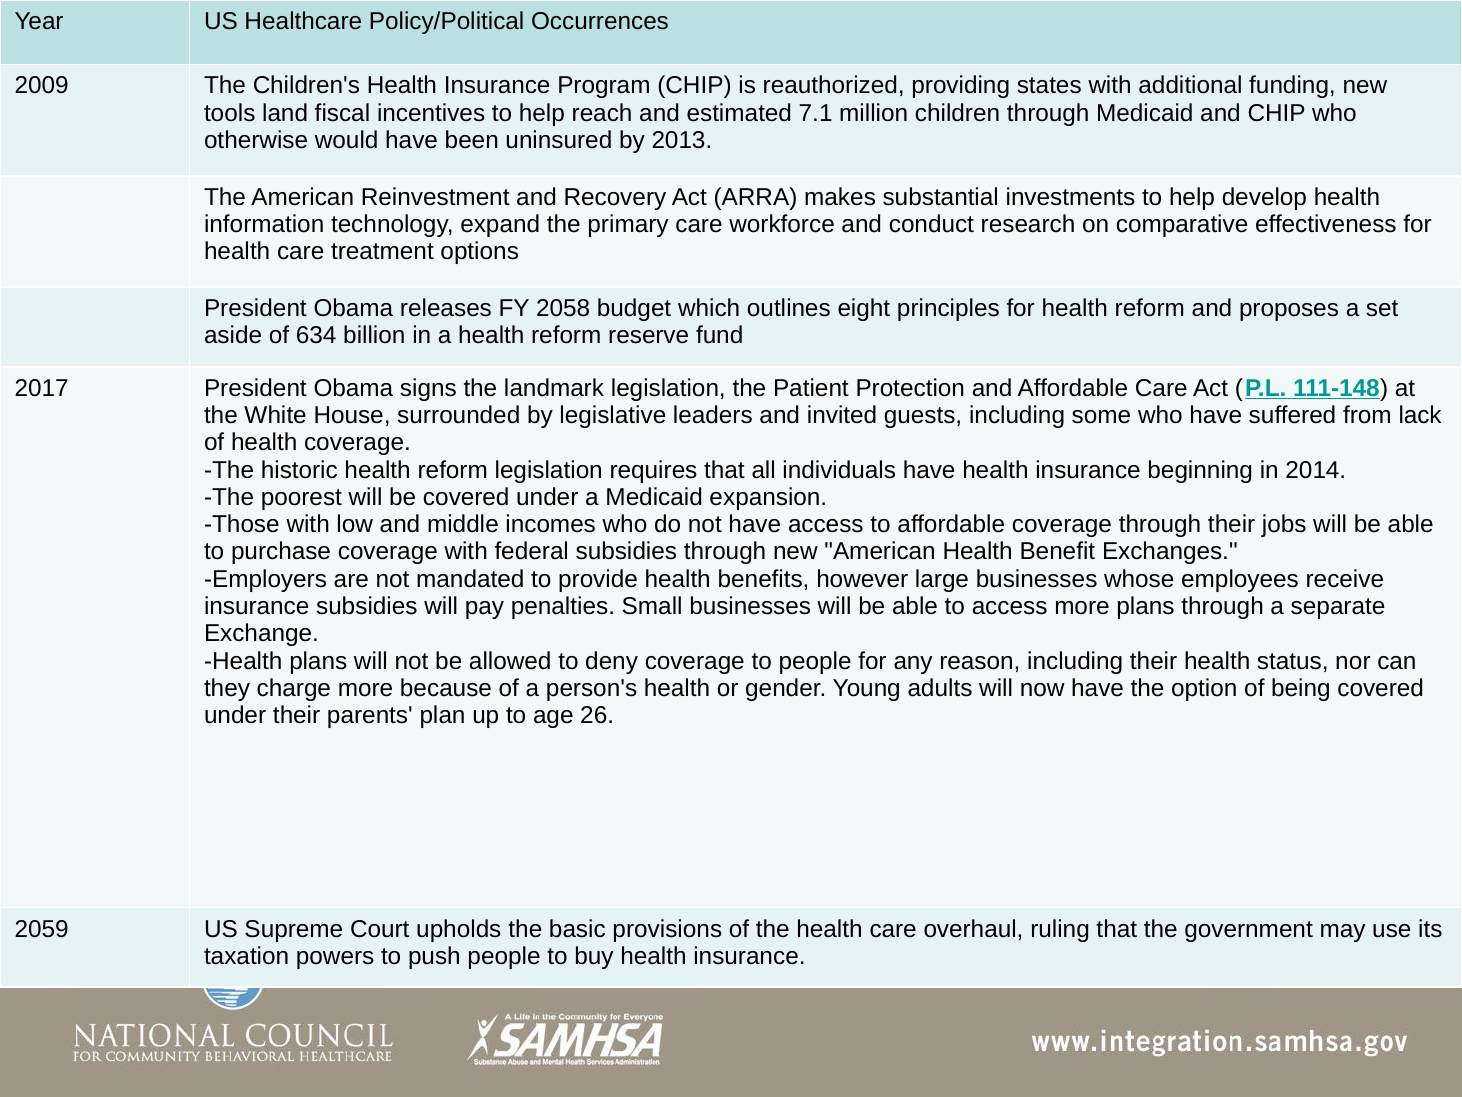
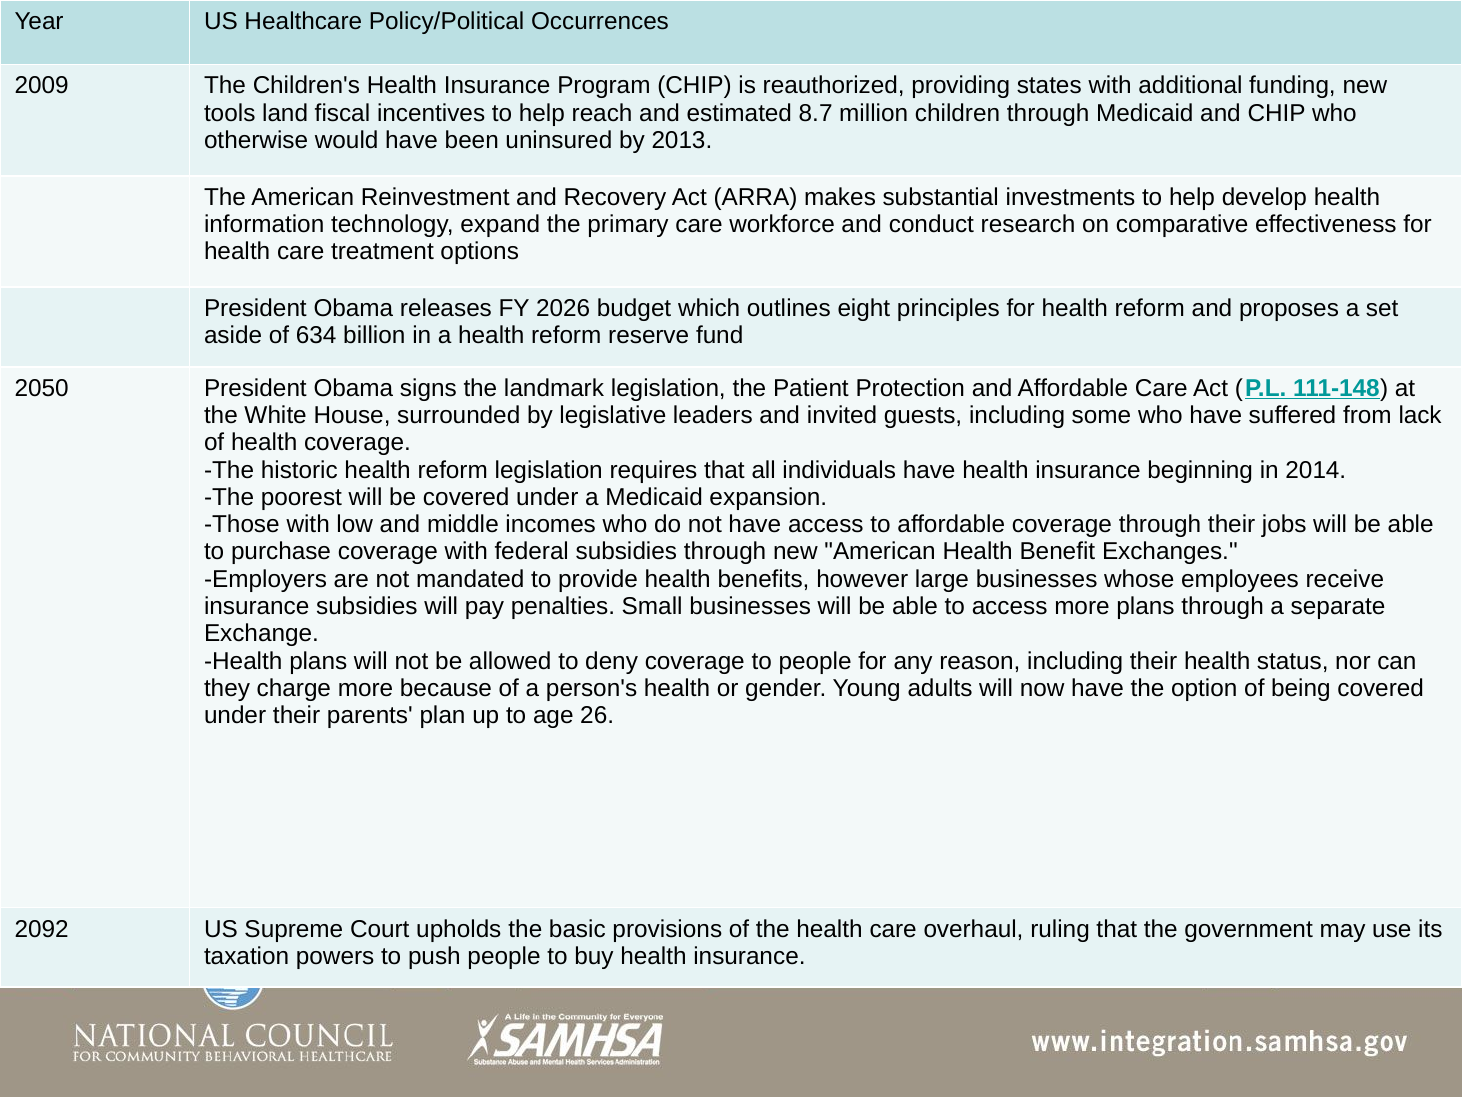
7.1: 7.1 -> 8.7 (816, 113)
2058: 2058 -> 2026 (563, 308)
2017: 2017 -> 2050 (42, 388)
2059: 2059 -> 2092 (42, 929)
